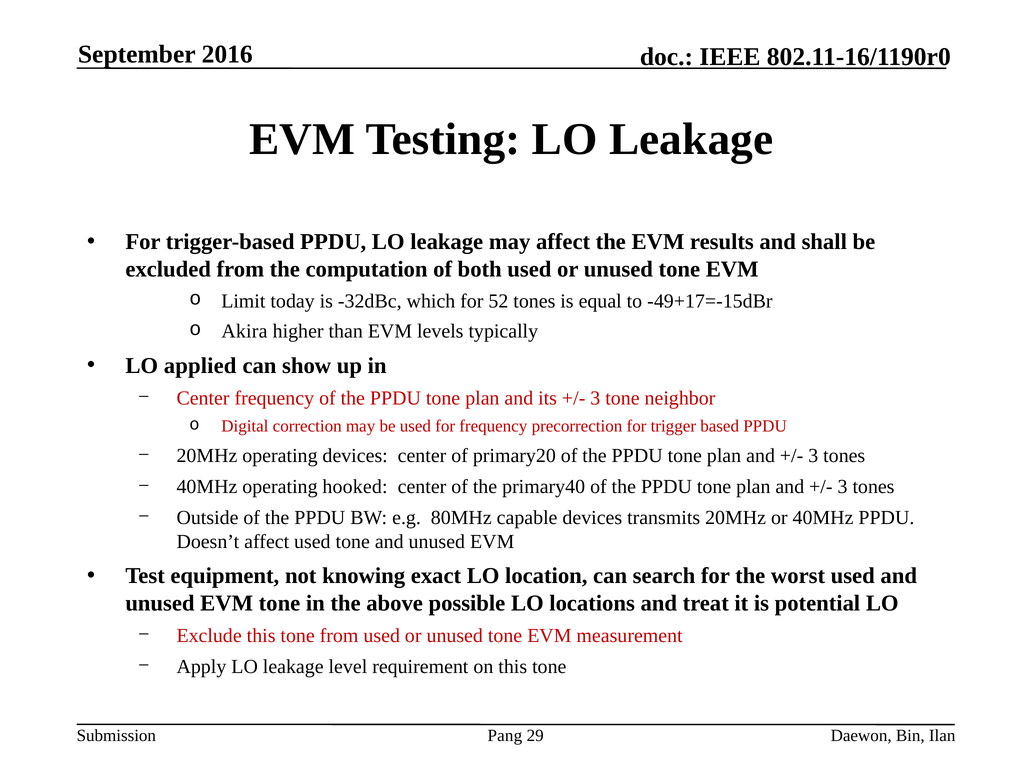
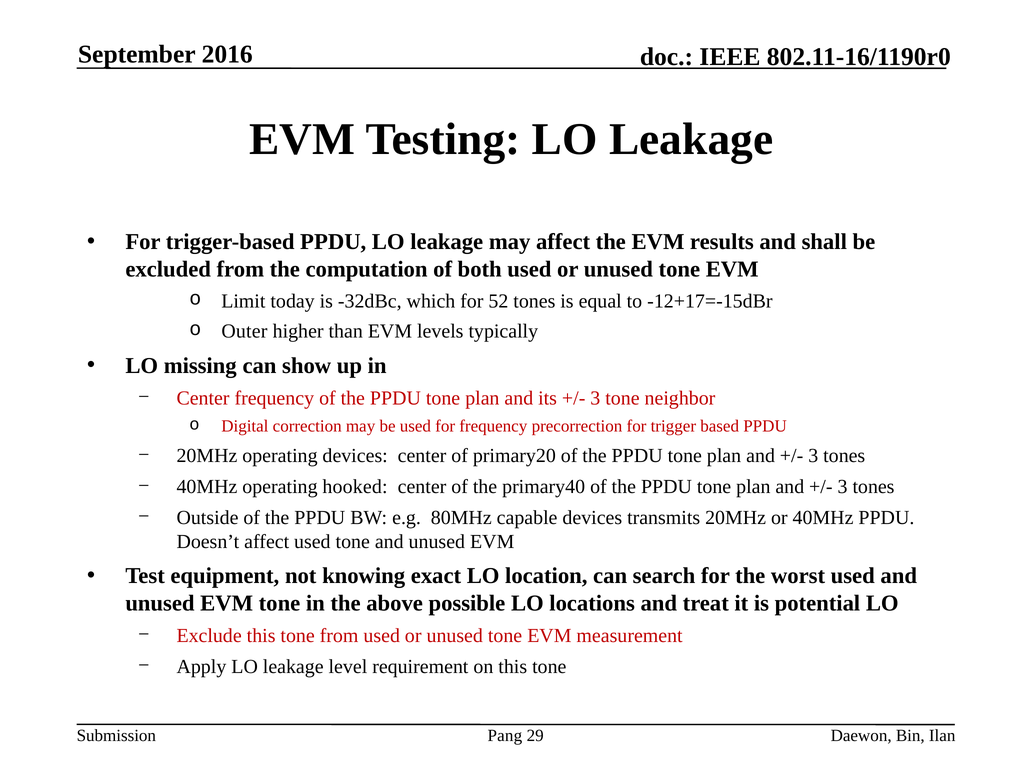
-49+17=-15dBr: -49+17=-15dBr -> -12+17=-15dBr (710, 301)
Akira: Akira -> Outer (244, 331)
applied: applied -> missing (200, 366)
